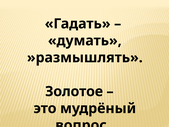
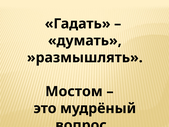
Золотое: Золотое -> Мостом (74, 91)
